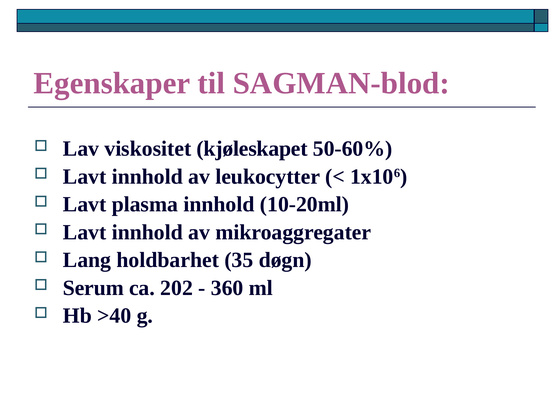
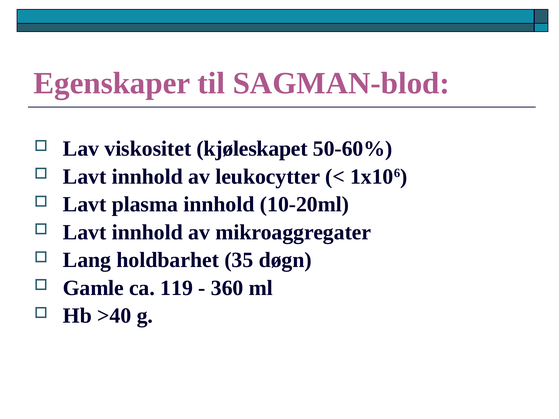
Serum: Serum -> Gamle (93, 288)
202: 202 -> 119 (177, 288)
